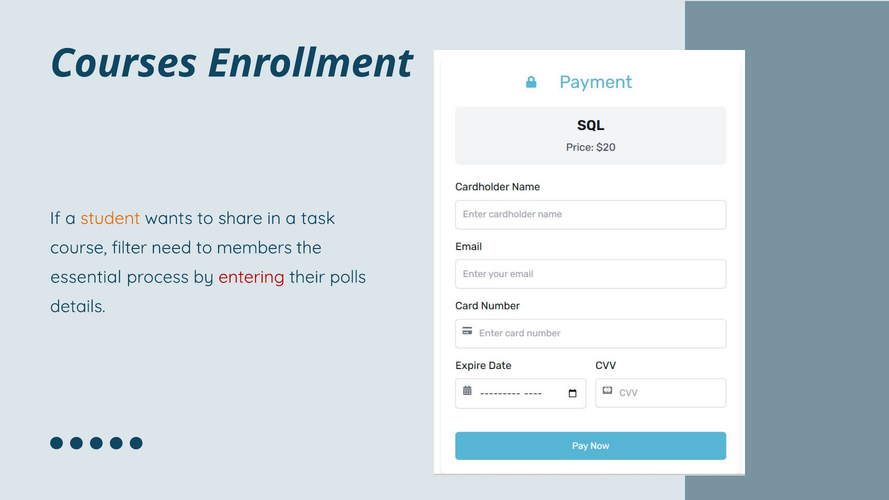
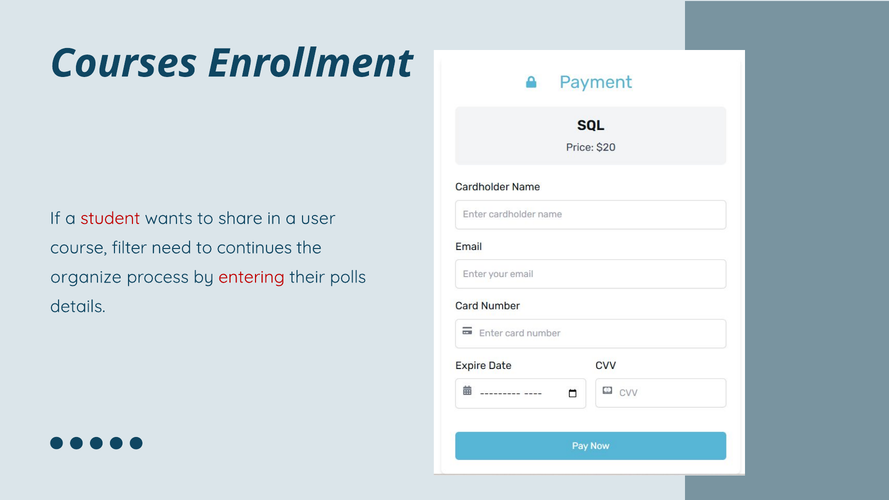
student colour: orange -> red (110, 218)
task: task -> user (318, 218)
members: members -> continues (254, 248)
essential: essential -> organize (86, 277)
